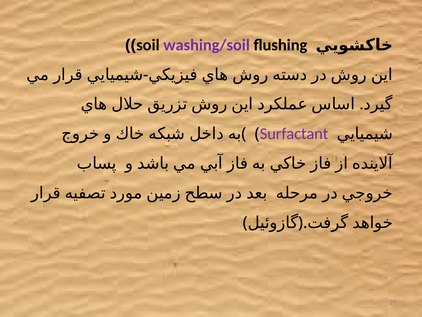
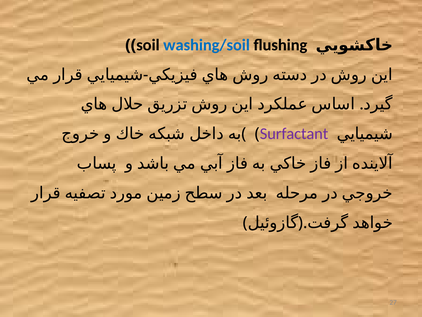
washing/soil colour: purple -> blue (207, 45)
